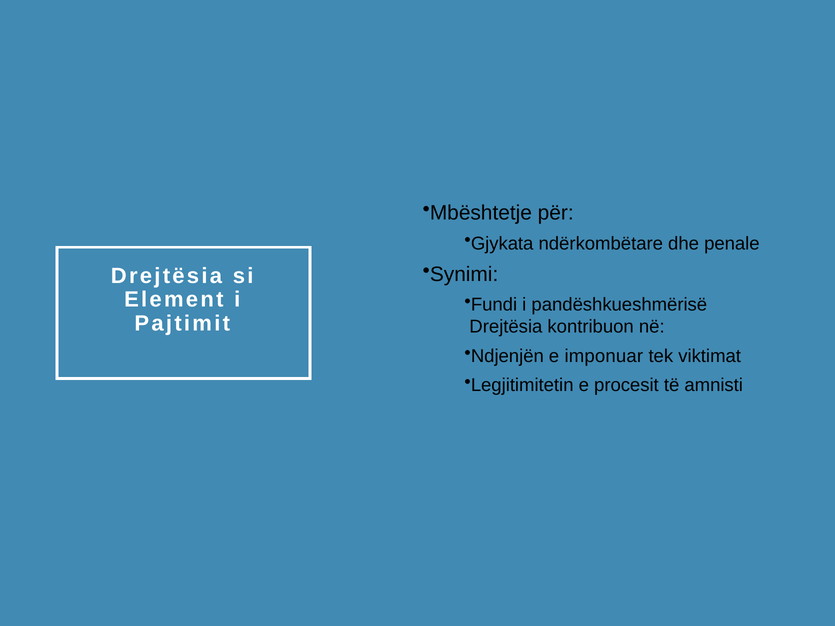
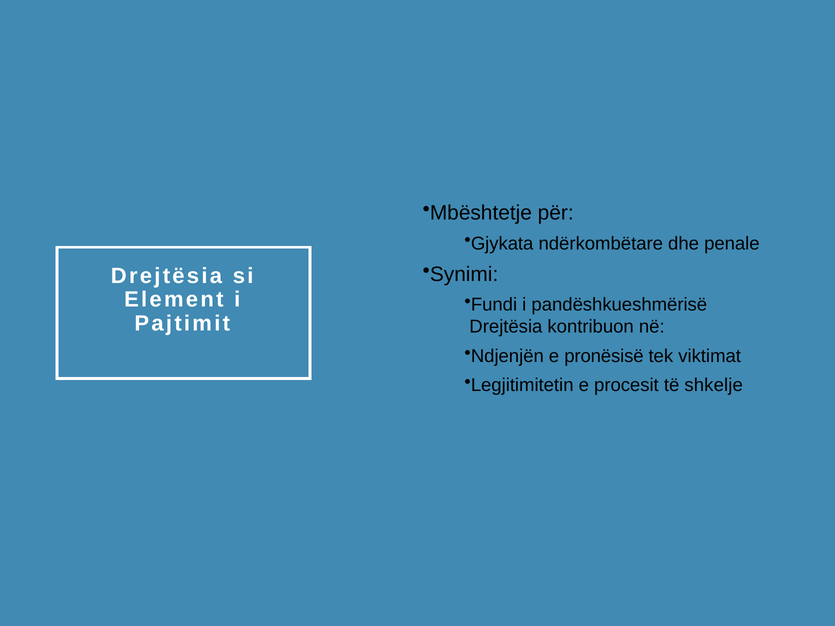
imponuar: imponuar -> pronësisë (604, 356)
amnisti: amnisti -> shkelje (714, 385)
